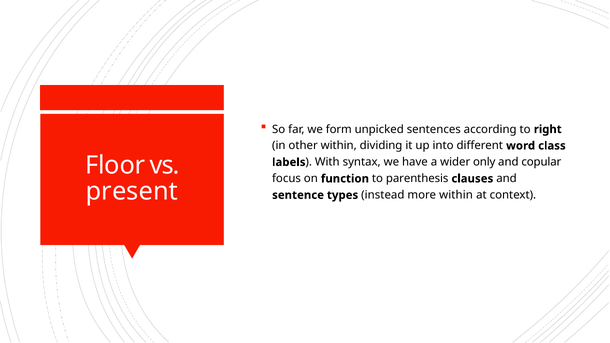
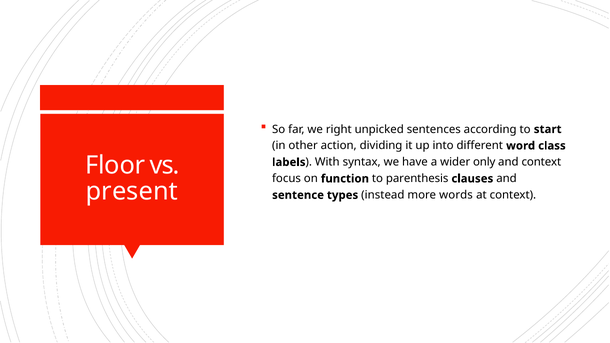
form: form -> right (339, 129)
right: right -> start (548, 129)
other within: within -> action (339, 146)
and copular: copular -> context (541, 162)
more within: within -> words (456, 195)
